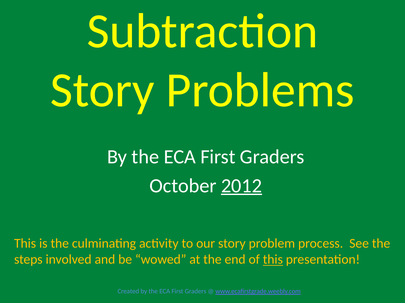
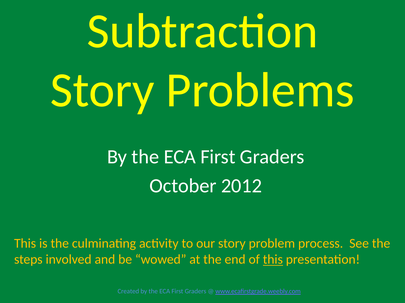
2012 underline: present -> none (242, 186)
